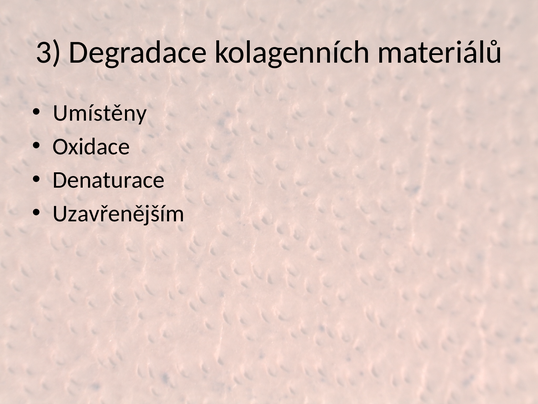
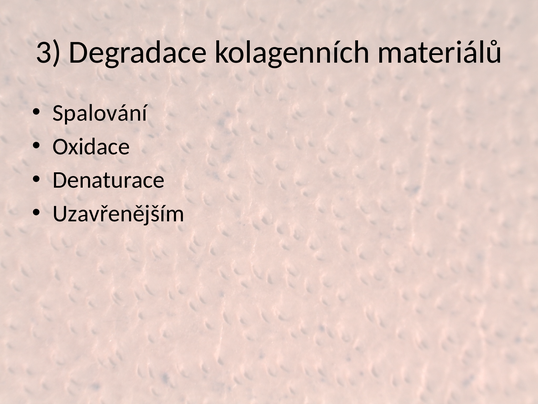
Umístěny: Umístěny -> Spalování (100, 113)
